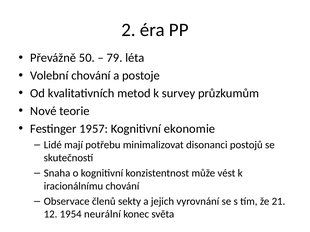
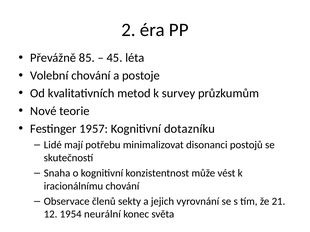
50: 50 -> 85 (87, 58)
79: 79 -> 45 (115, 58)
ekonomie: ekonomie -> dotazníku (189, 129)
